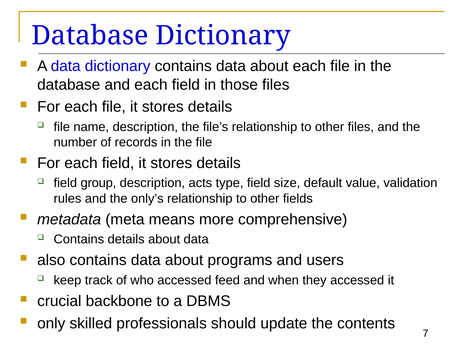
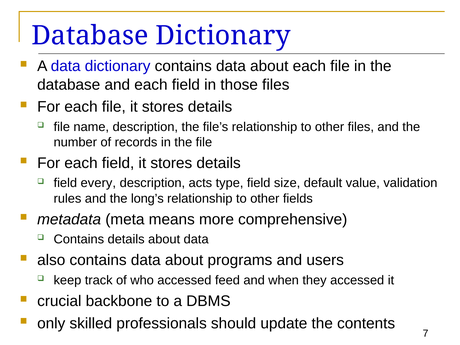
group: group -> every (98, 183)
only’s: only’s -> long’s (147, 198)
